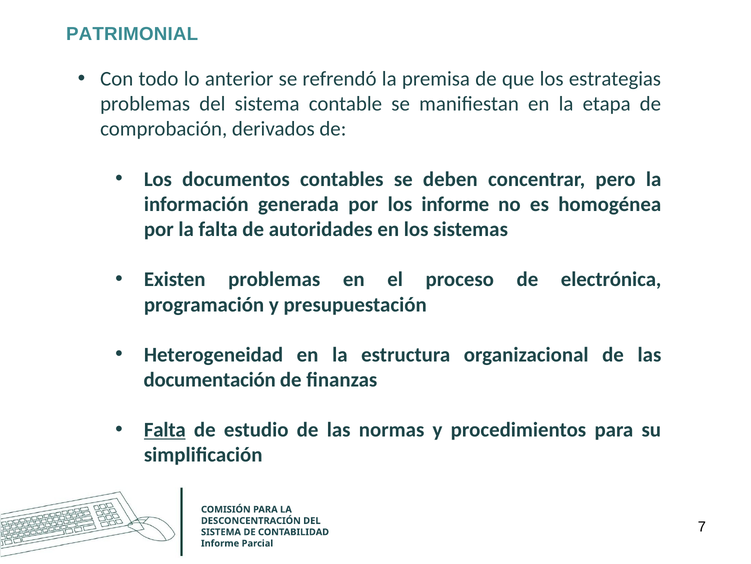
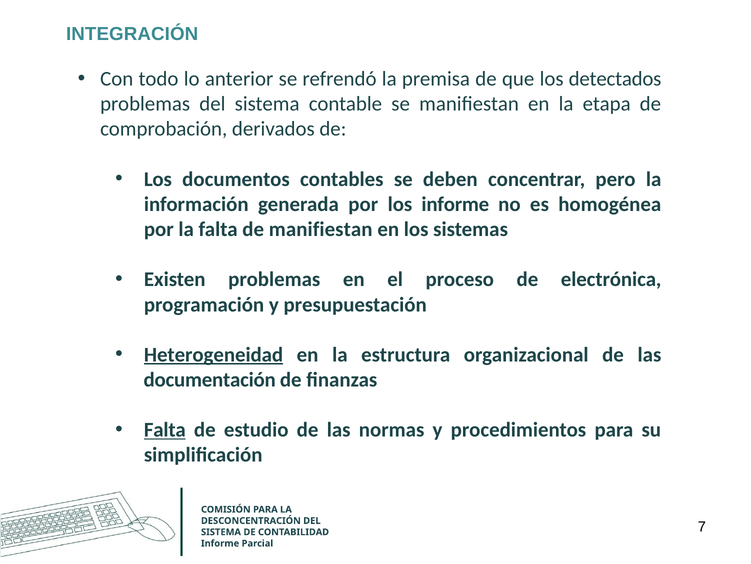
PATRIMONIAL: PATRIMONIAL -> INTEGRACIÓN (132, 34)
estrategias: estrategias -> detectados (615, 79)
de autoridades: autoridades -> manifiestan (321, 229)
Heterogeneidad underline: none -> present (214, 354)
